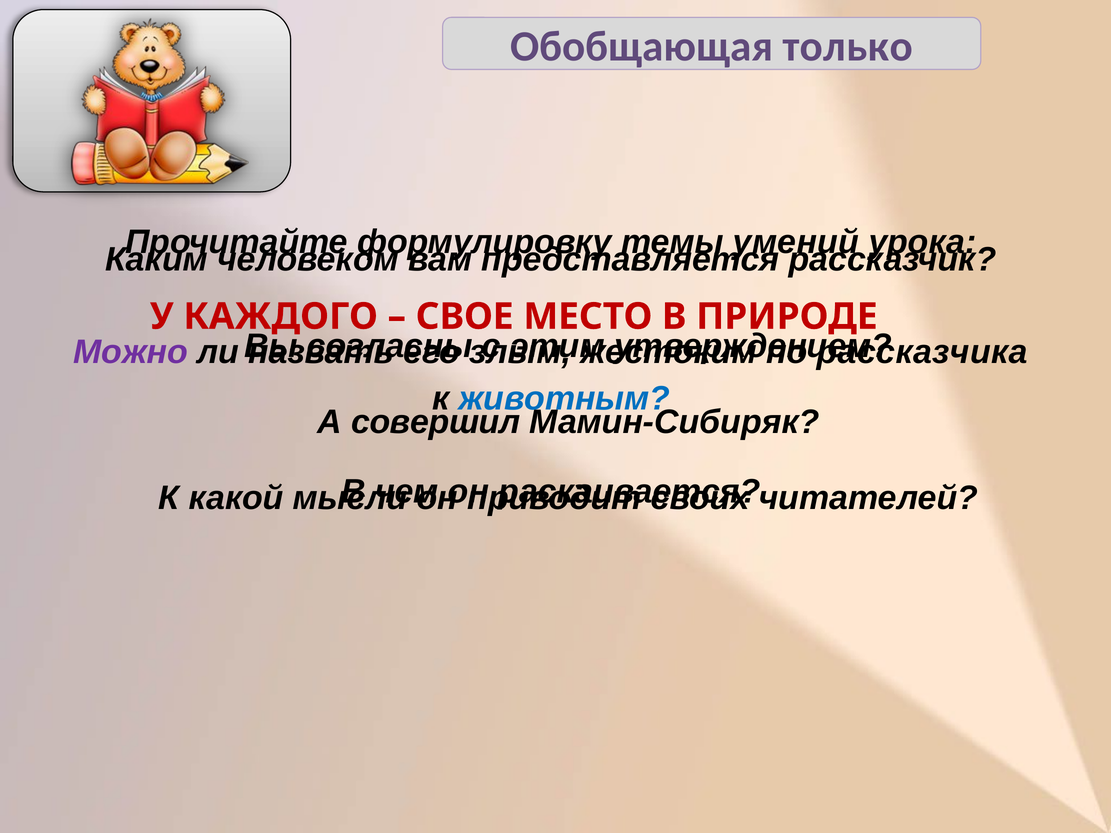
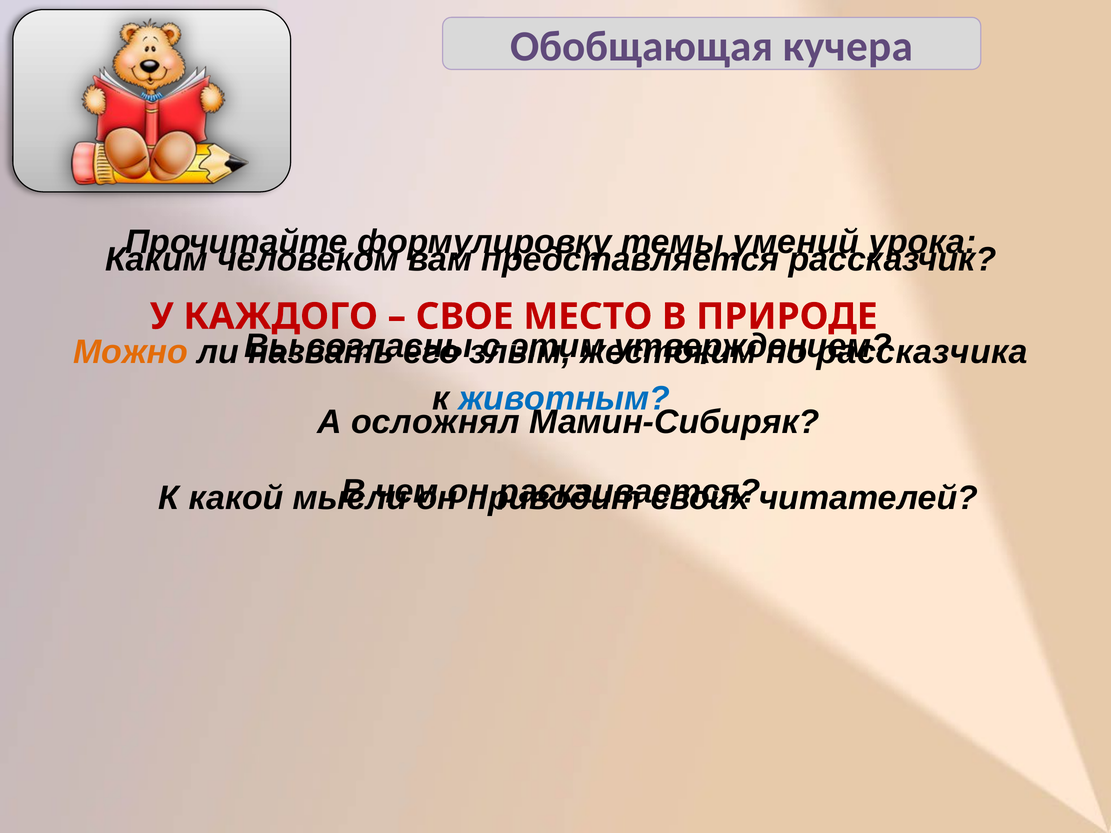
только: только -> кучера (848, 46)
Можно colour: purple -> orange (131, 352)
совершил: совершил -> осложнял (435, 422)
